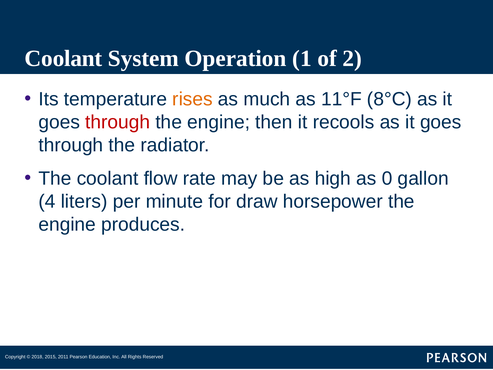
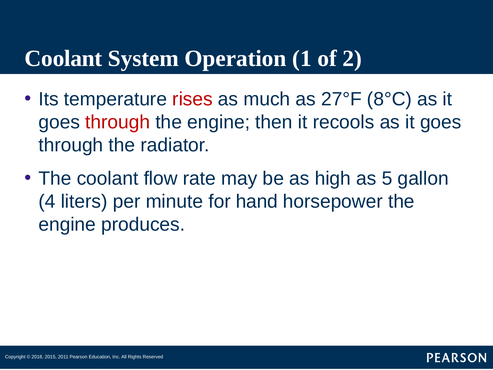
rises colour: orange -> red (193, 99)
11°F: 11°F -> 27°F (341, 99)
0: 0 -> 5 (387, 178)
draw: draw -> hand (257, 201)
